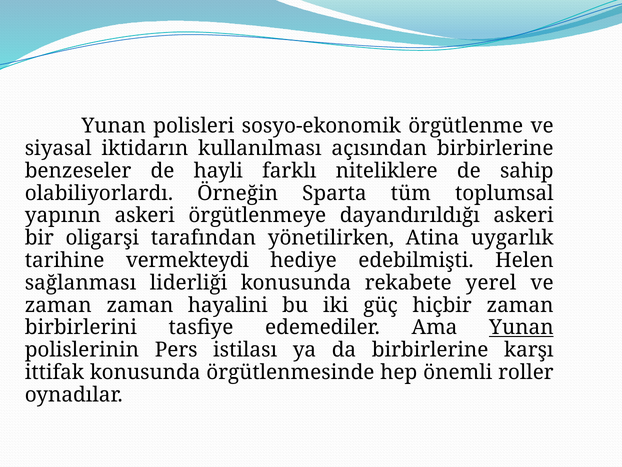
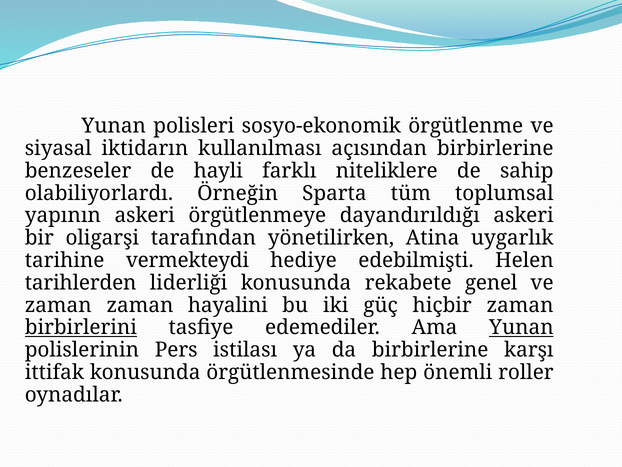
sağlanması: sağlanması -> tarihlerden (81, 282)
yerel: yerel -> genel (491, 282)
birbirlerini underline: none -> present (81, 327)
